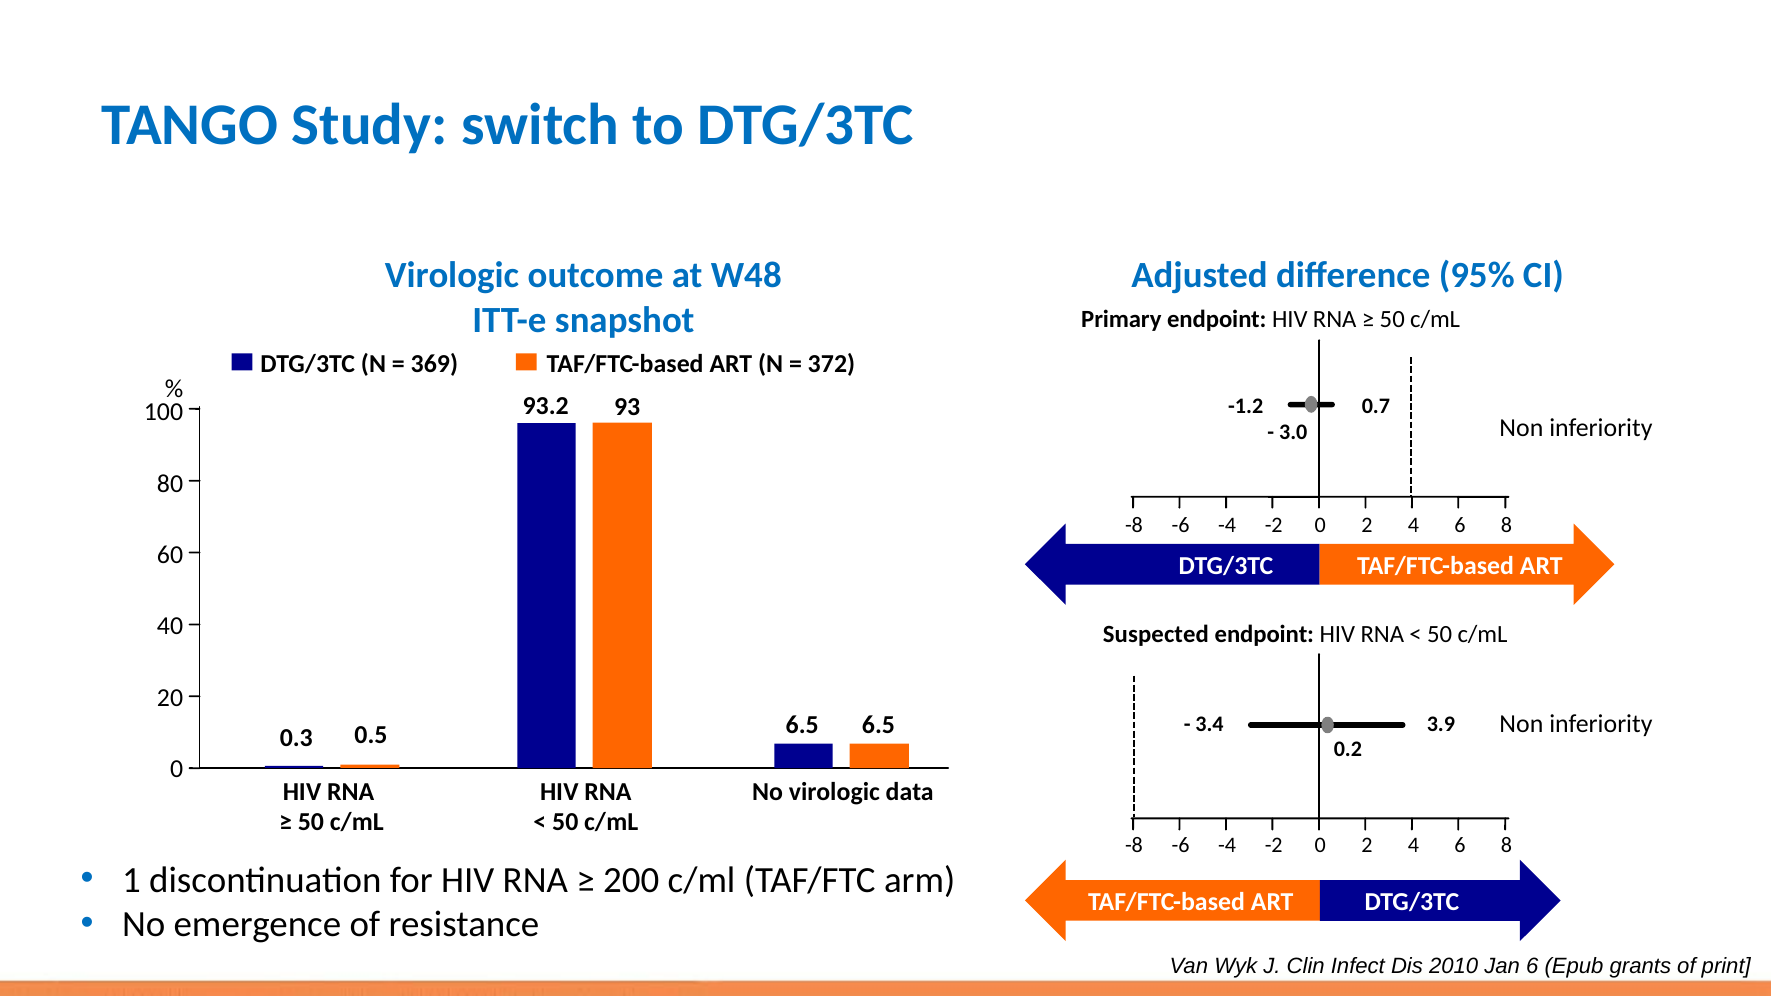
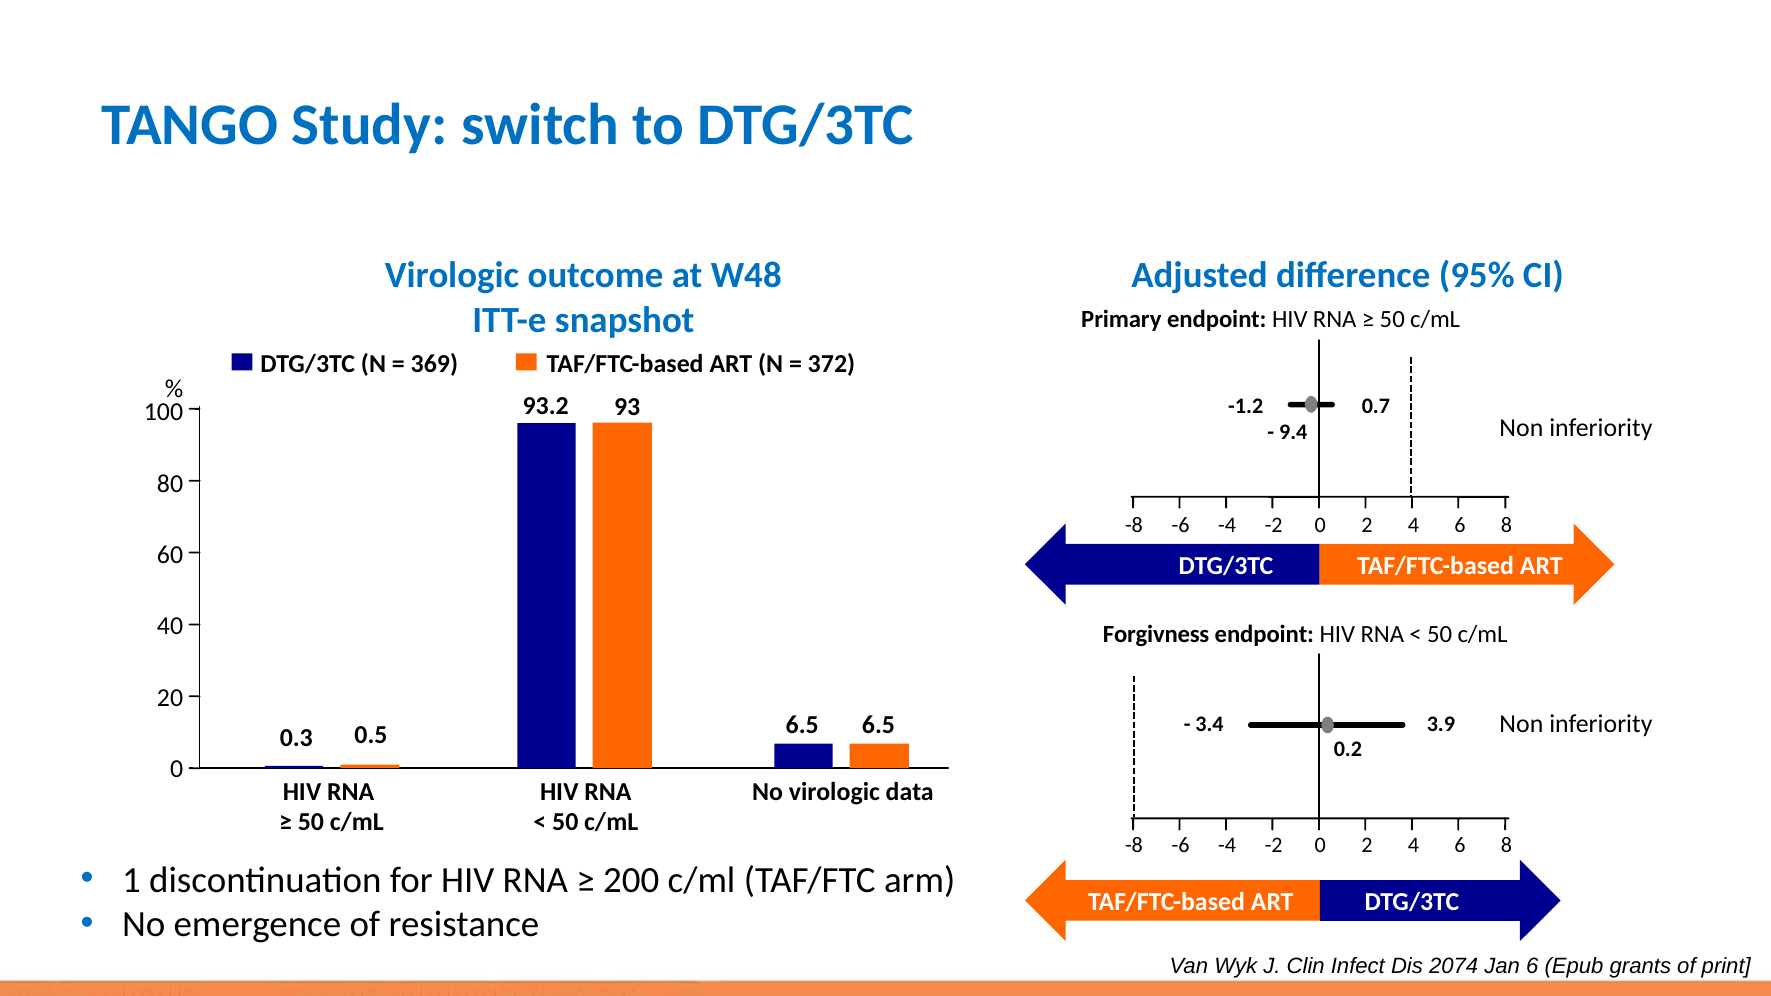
3.0: 3.0 -> 9.4 (1293, 432)
Suspected: Suspected -> Forgivness (1156, 634)
2010: 2010 -> 2074 (1454, 966)
